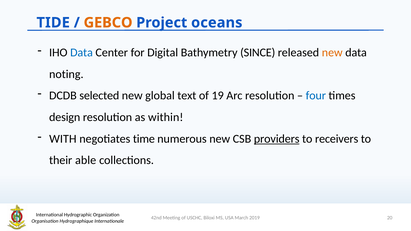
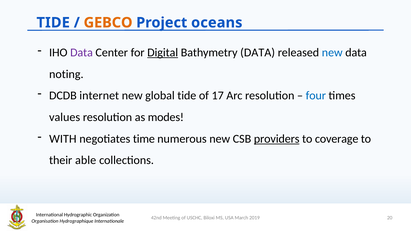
Data colour: blue -> purple (82, 53)
Digital underline: none -> present (163, 53)
Bathymetry SINCE: SINCE -> DATA (258, 53)
new colour: orange -> blue (332, 53)
selected: selected -> internet (99, 96)
global text: text -> tide (187, 96)
19: 19 -> 17 (218, 96)
design: design -> values (65, 117)
within: within -> modes (166, 117)
receivers: receivers -> coverage (337, 139)
